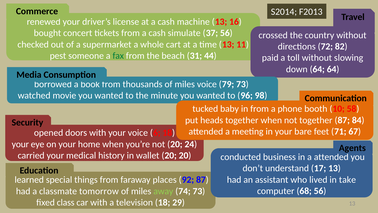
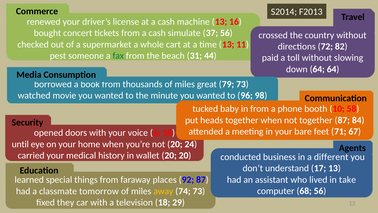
miles voice: voice -> great (207, 84)
your: your -> until (20, 144)
a attended: attended -> different (331, 157)
away colour: light green -> yellow (163, 191)
class: class -> they (66, 202)
